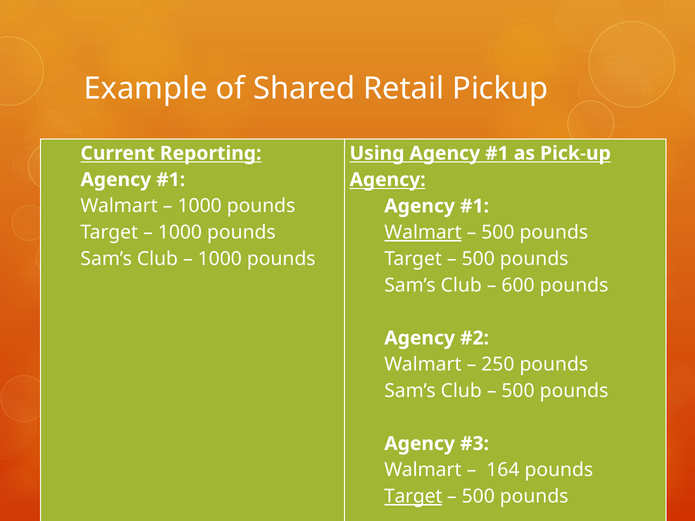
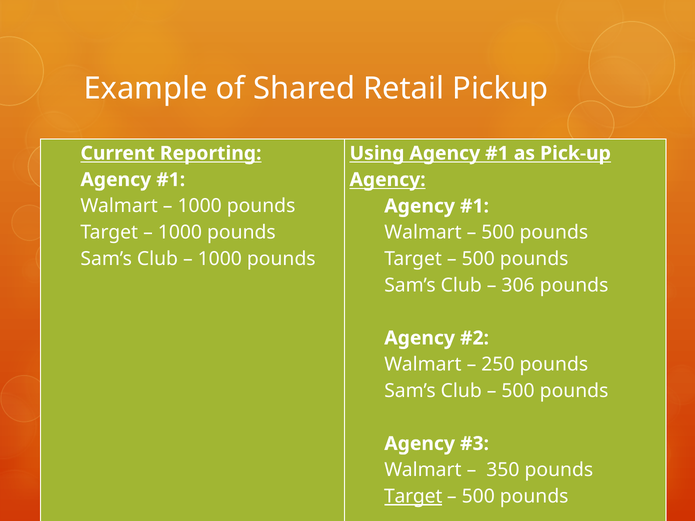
Walmart underline: present -> none (423, 233)
600: 600 -> 306 (518, 285)
164: 164 -> 350 (503, 470)
